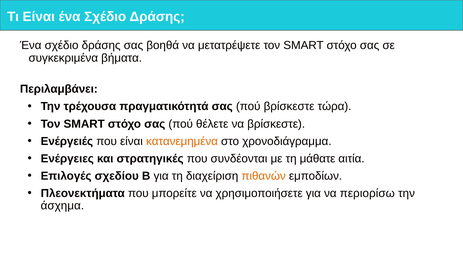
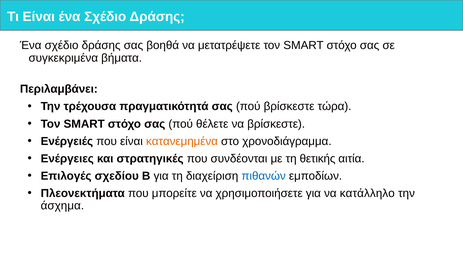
μάθατε: μάθατε -> θετικής (318, 158)
πιθανών colour: orange -> blue (264, 176)
περιορίσω: περιορίσω -> κατάλληλο (367, 193)
